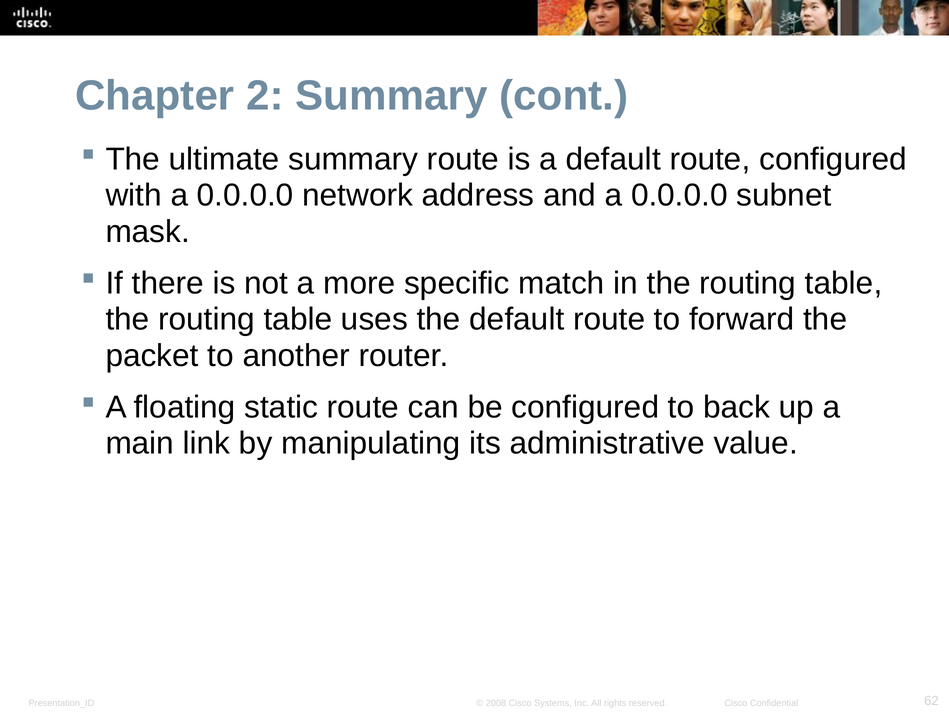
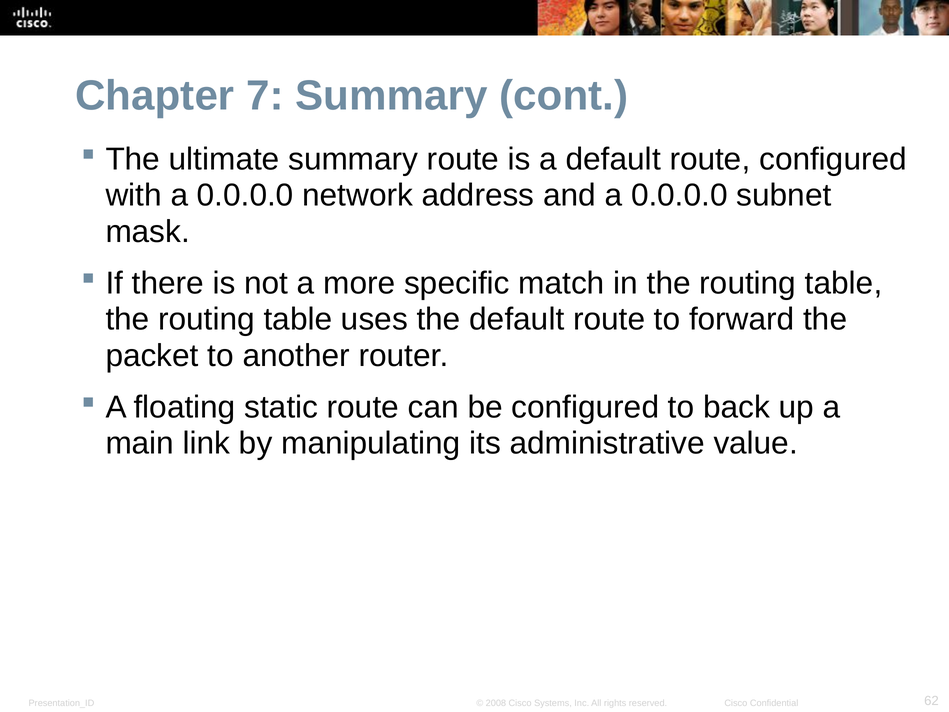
2: 2 -> 7 (265, 96)
